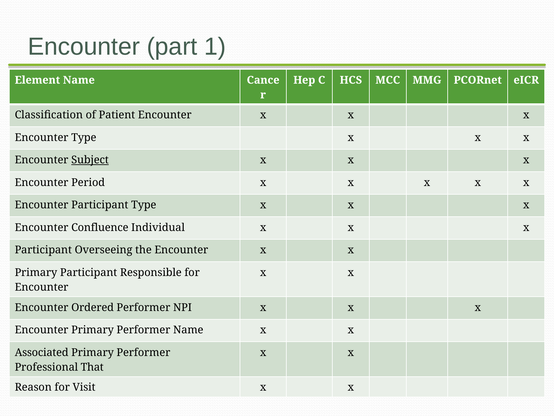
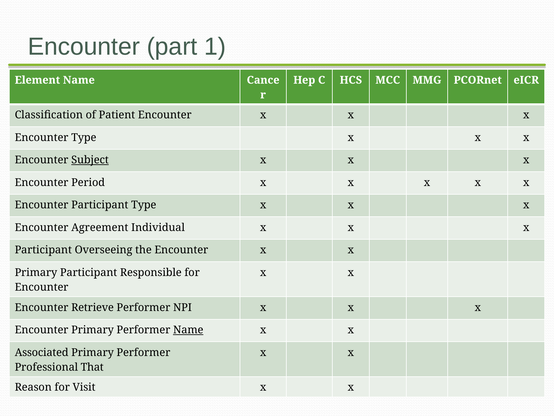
Confluence: Confluence -> Agreement (100, 227)
Ordered: Ordered -> Retrieve (93, 307)
Name underline: none -> present (188, 330)
